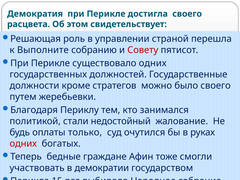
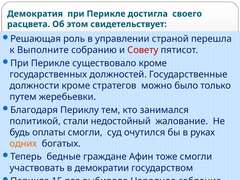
существовало одних: одних -> кроме (153, 63)
было своего: своего -> только (216, 86)
оплаты только: только -> смогли (85, 132)
одних colour: red -> orange (23, 144)
